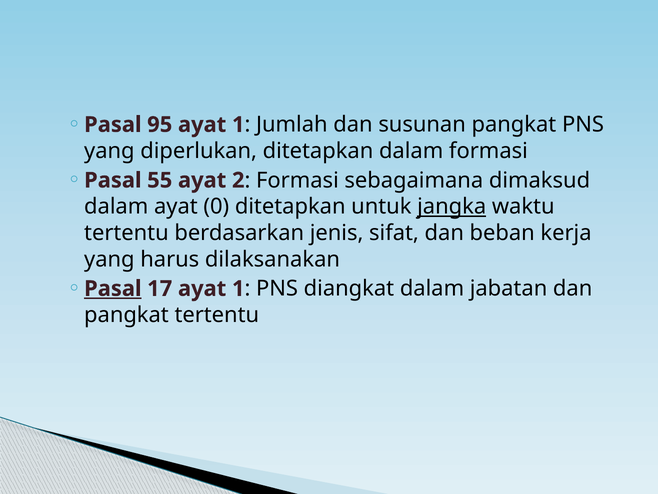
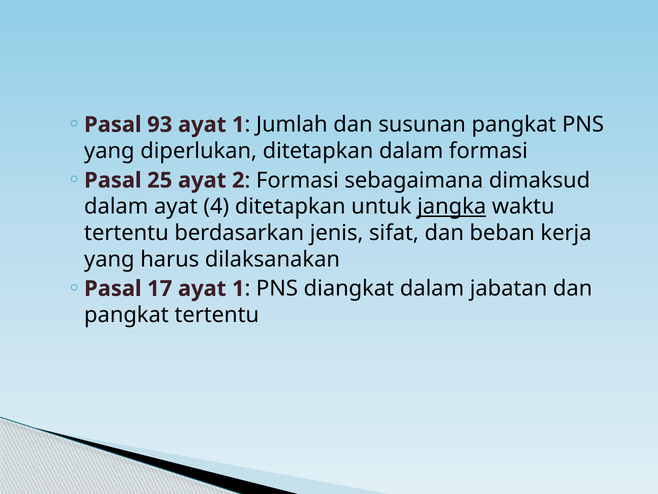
95: 95 -> 93 (160, 125)
55: 55 -> 25 (160, 180)
0: 0 -> 4 (216, 206)
Pasal underline: present -> none (113, 288)
